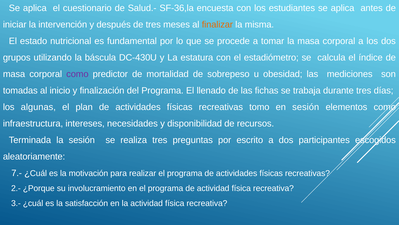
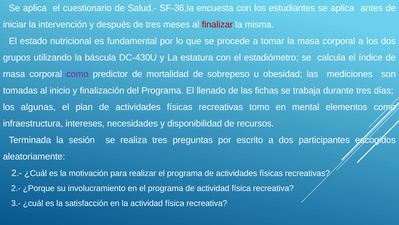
finalizar colour: orange -> red (217, 25)
en sesión: sesión -> mental (306, 107)
7.-: 7.- -> 2.- (17, 173)
